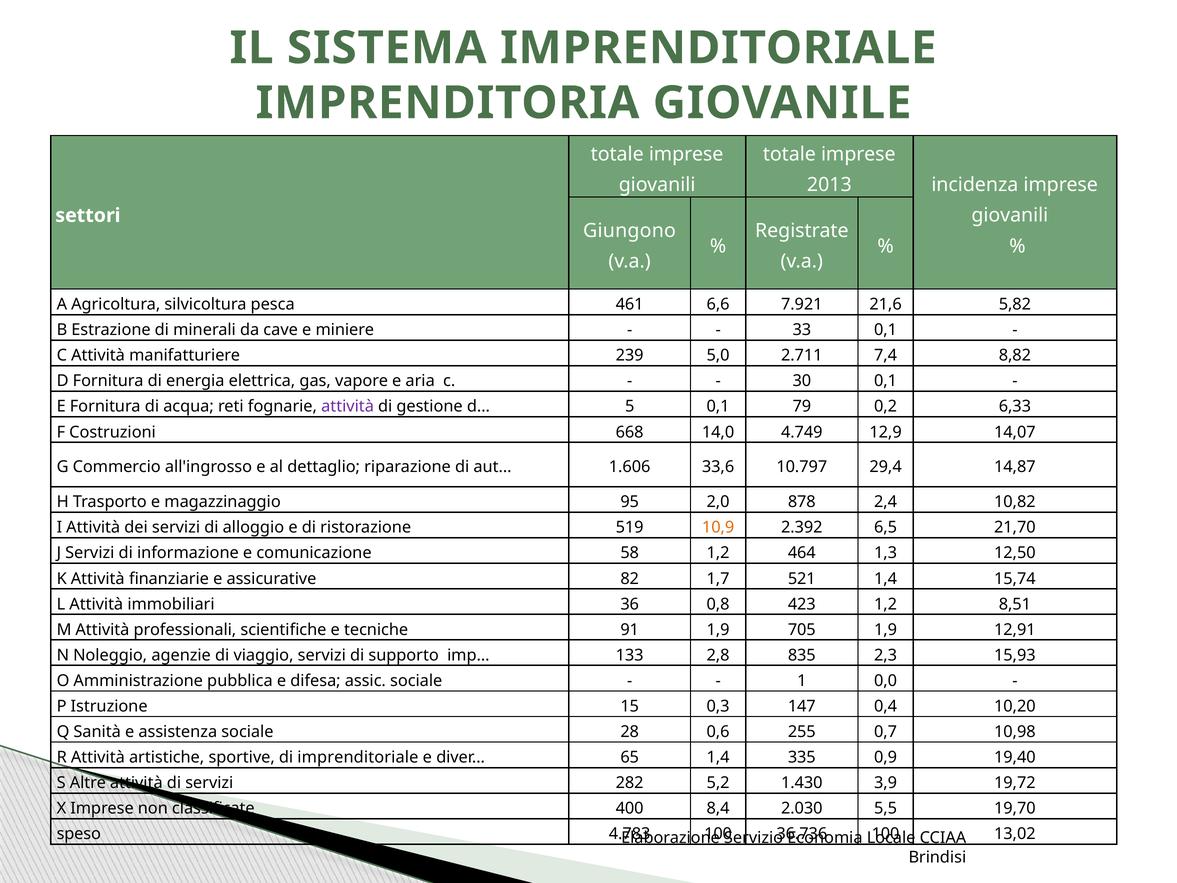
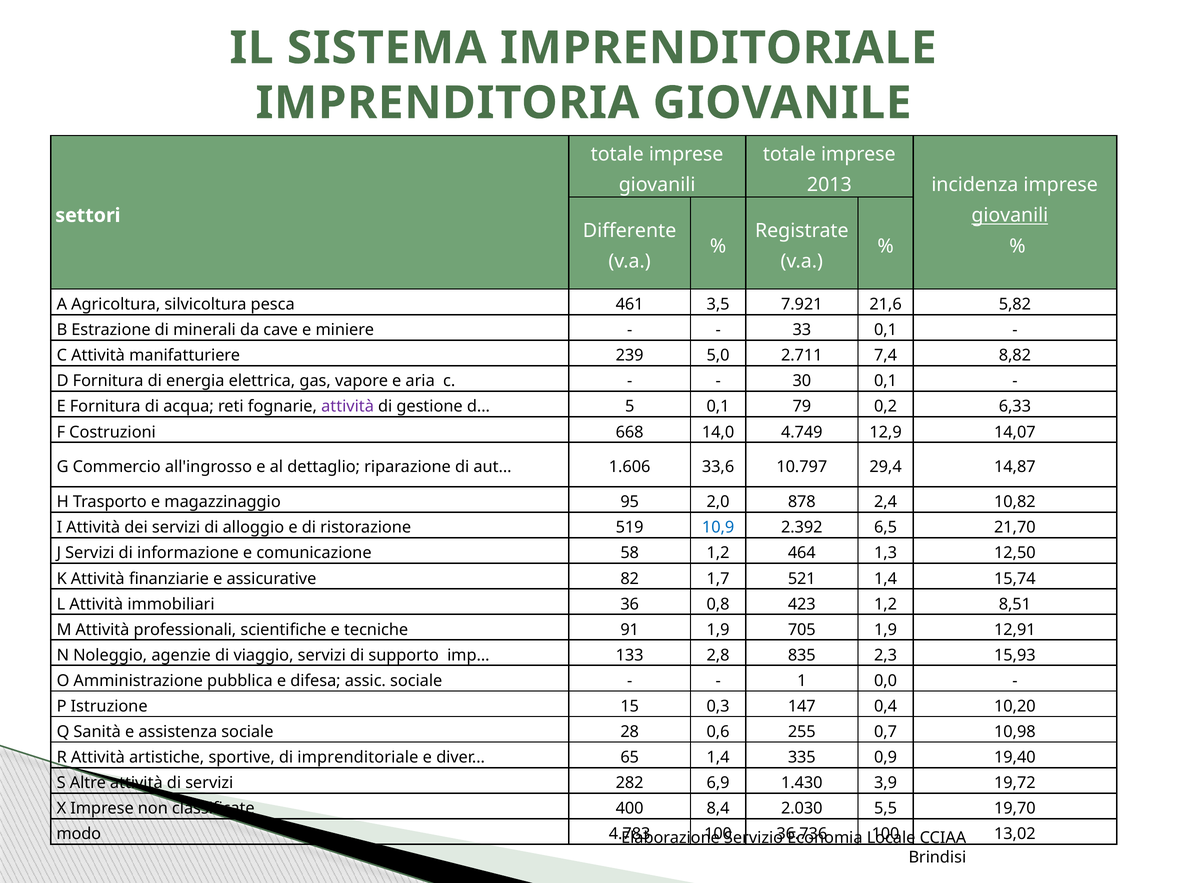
giovanili underline: none -> present (1010, 215)
Giungono: Giungono -> Differente (630, 231)
6,6: 6,6 -> 3,5 (718, 304)
10,9 colour: orange -> blue (718, 527)
5,2: 5,2 -> 6,9 (718, 783)
speso: speso -> modo (79, 834)
